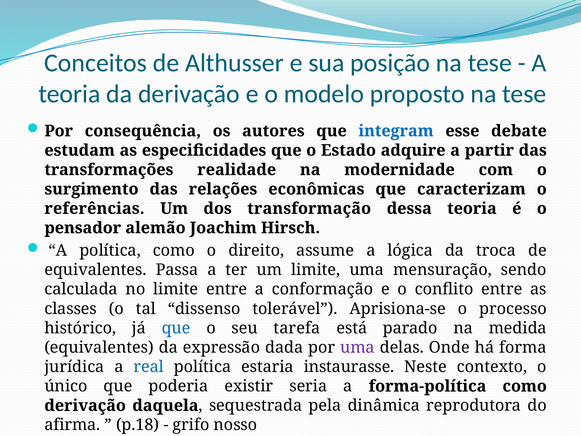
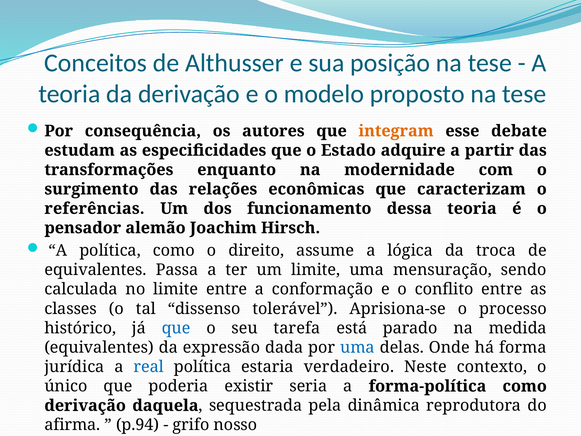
integram colour: blue -> orange (396, 131)
realidade: realidade -> enquanto (237, 170)
transformação: transformação -> funcionamento (309, 208)
uma colour: purple -> blue (357, 347)
instaurasse: instaurasse -> verdadeiro (349, 367)
p.18: p.18 -> p.94 (138, 425)
